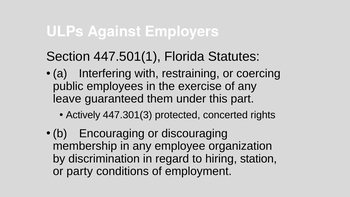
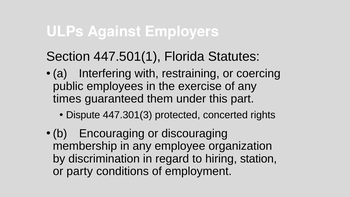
leave: leave -> times (67, 99)
Actively: Actively -> Dispute (83, 115)
